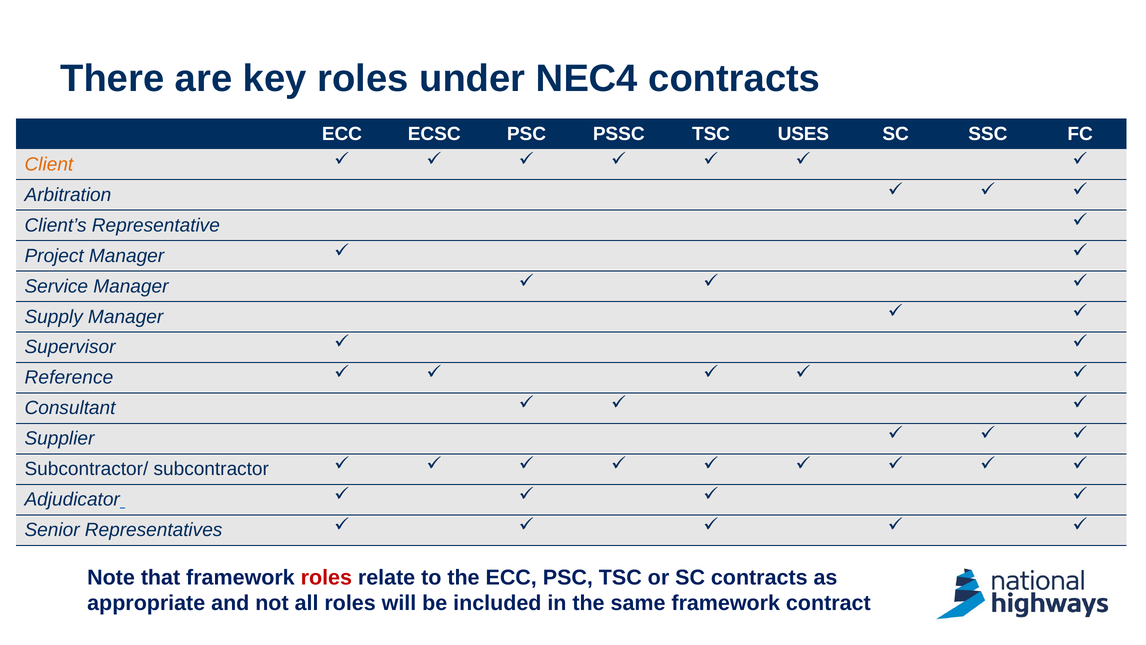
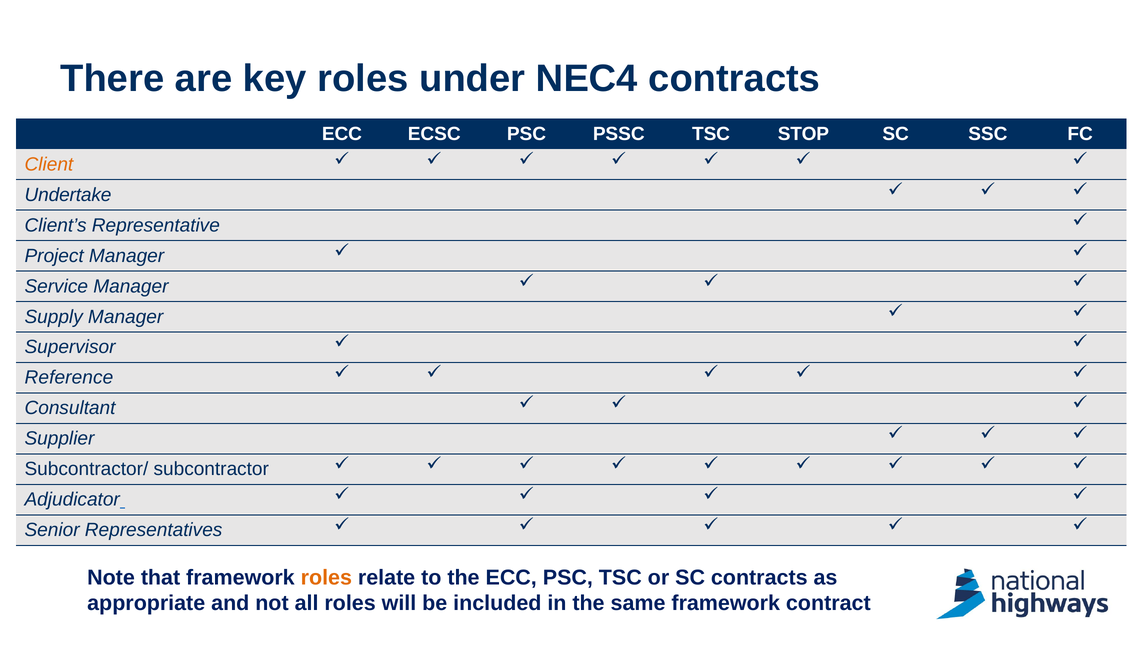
USES: USES -> STOP (803, 134)
Arbitration: Arbitration -> Undertake (68, 195)
roles colour: red -> orange (326, 577)
